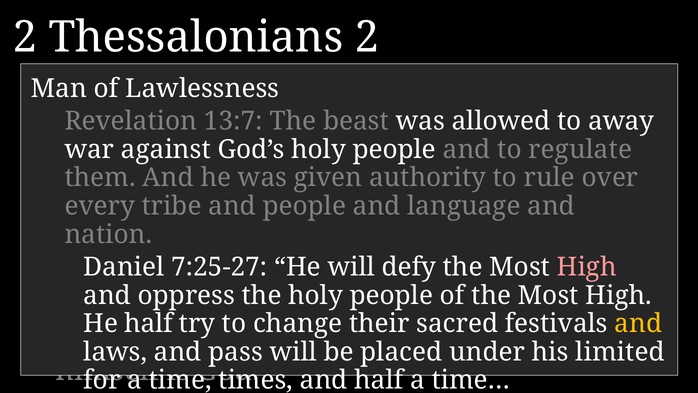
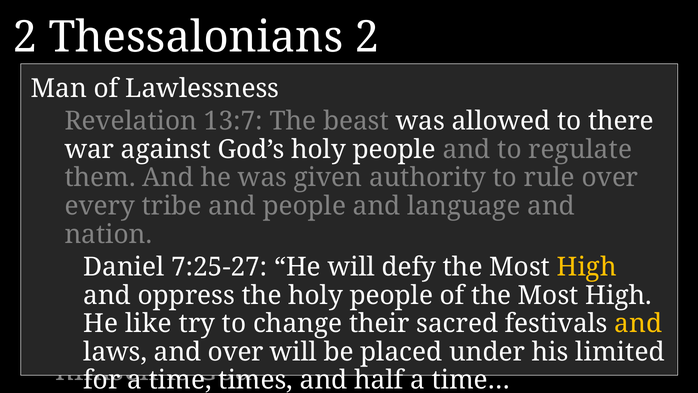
away: away -> there (621, 121)
High colour: pink -> yellow (587, 267)
half: half -> like (148, 323)
pass: pass -> over (236, 352)
